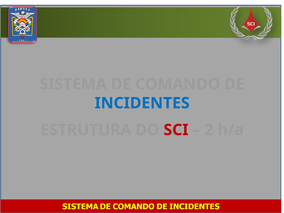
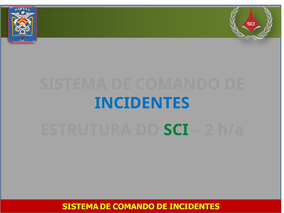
SCI colour: red -> green (176, 130)
